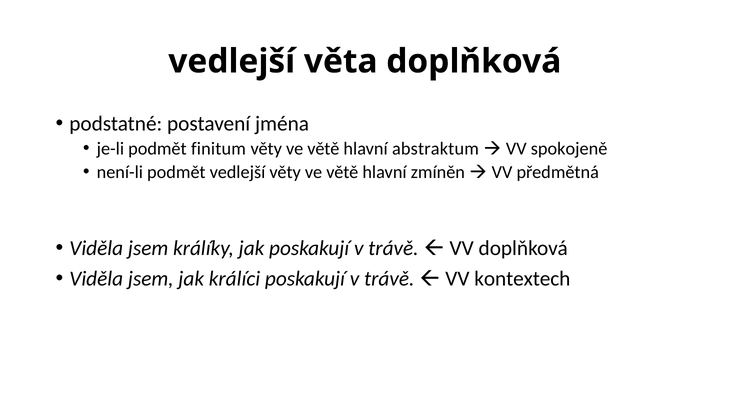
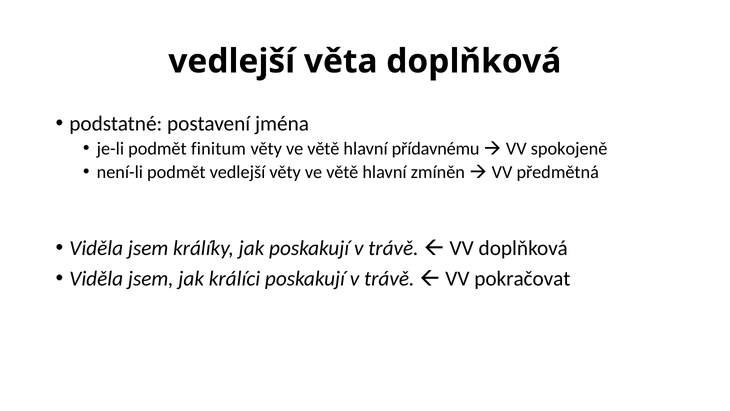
abstraktum: abstraktum -> přídavnému (436, 149)
kontextech: kontextech -> pokračovat (522, 278)
